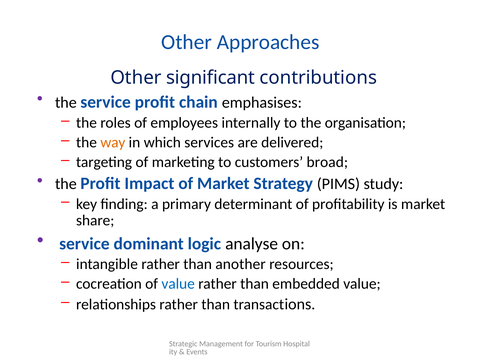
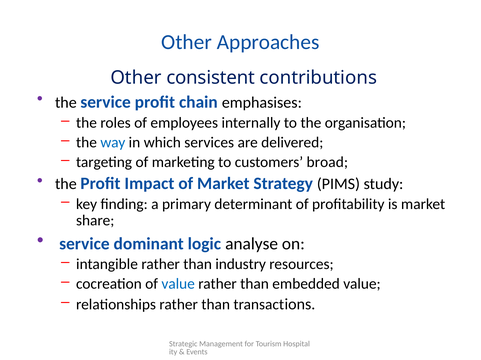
significant: significant -> consistent (211, 78)
way colour: orange -> blue (113, 143)
another: another -> industry (241, 265)
